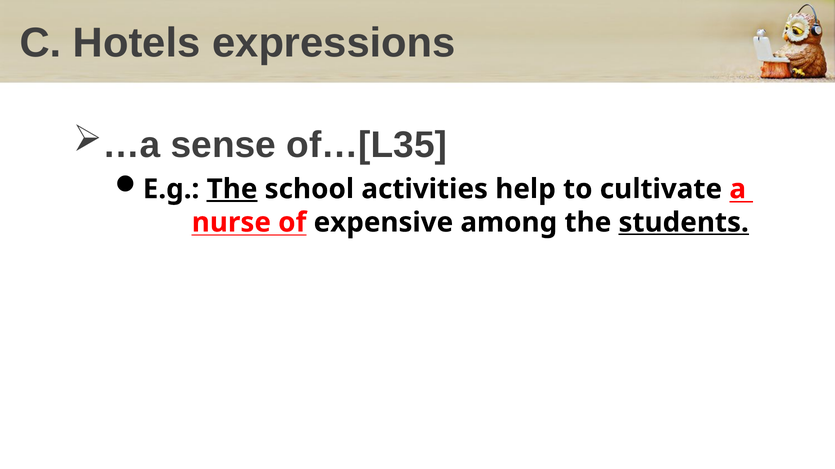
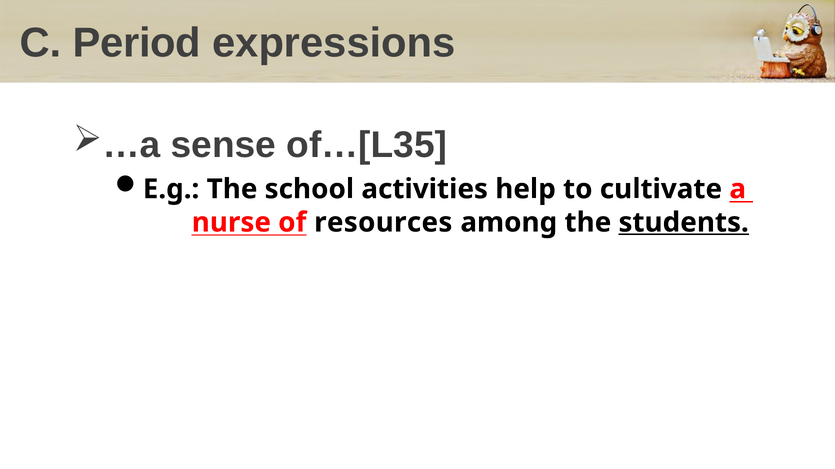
Hotels: Hotels -> Period (137, 43)
The underline: present -> none (232, 189)
expensive: expensive -> resources (383, 223)
